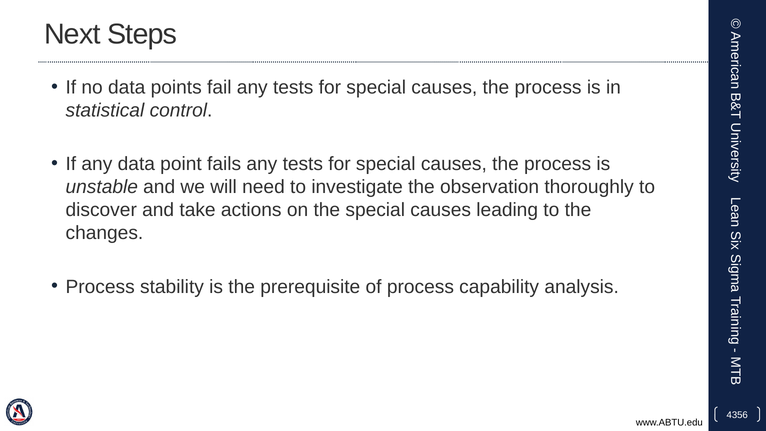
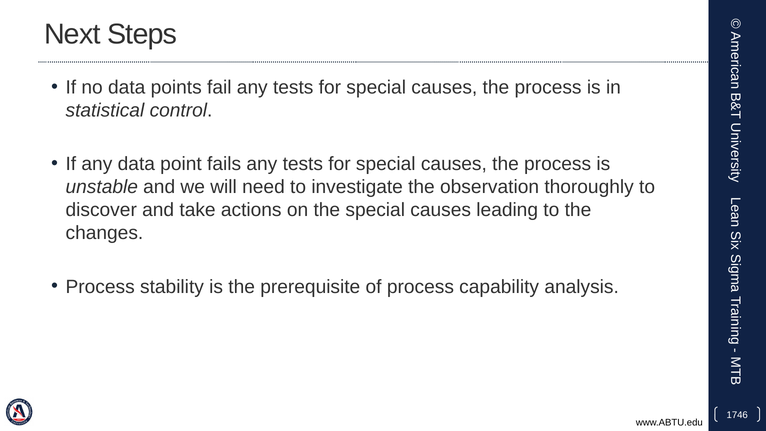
4356: 4356 -> 1746 (737, 415)
